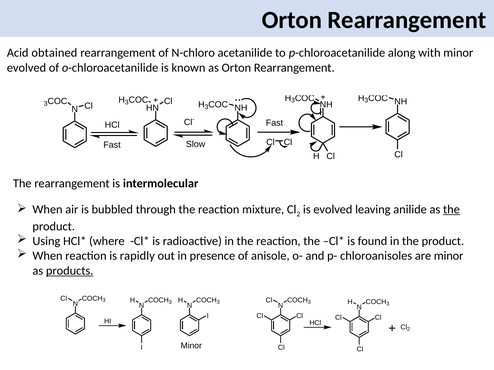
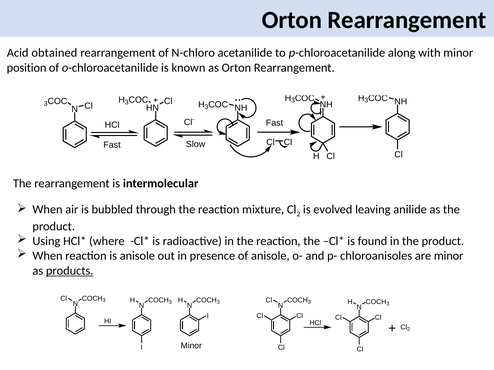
evolved: evolved -> position (27, 68)
the underline: present -> none (451, 210)
is rapidly: rapidly -> anisole (137, 256)
